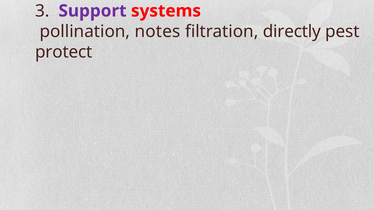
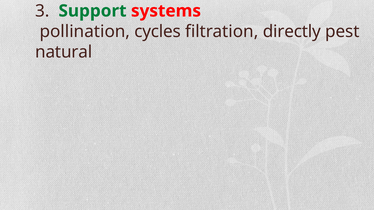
Support colour: purple -> green (93, 11)
notes: notes -> cycles (158, 31)
protect: protect -> natural (64, 52)
